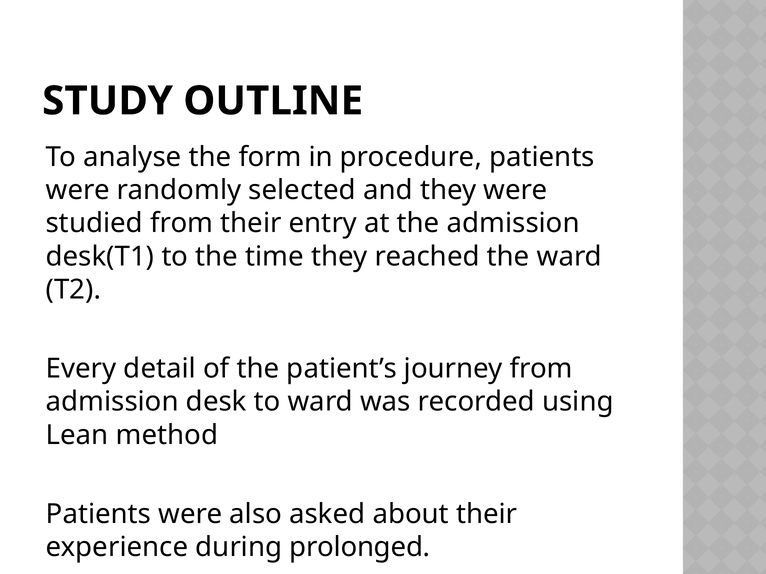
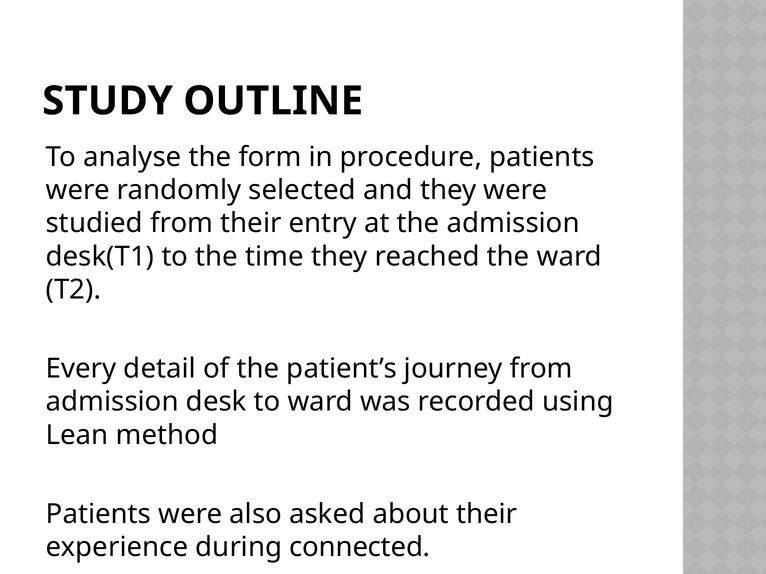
prolonged: prolonged -> connected (360, 548)
